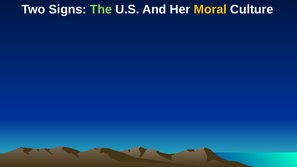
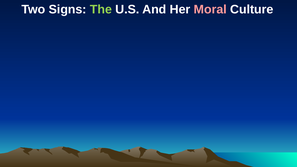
Moral colour: yellow -> pink (210, 9)
